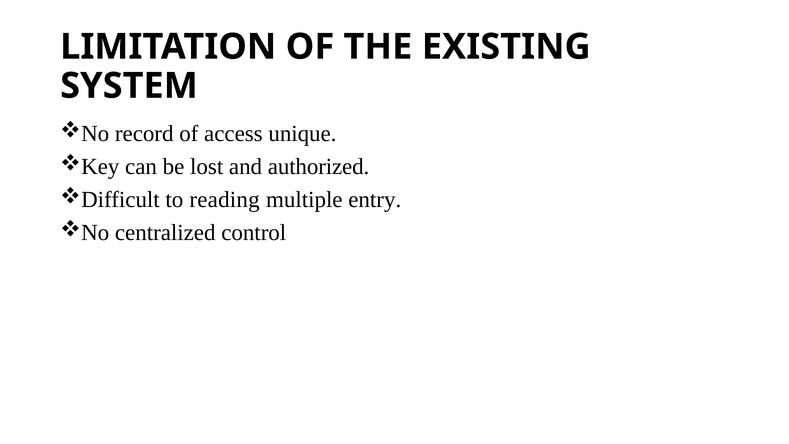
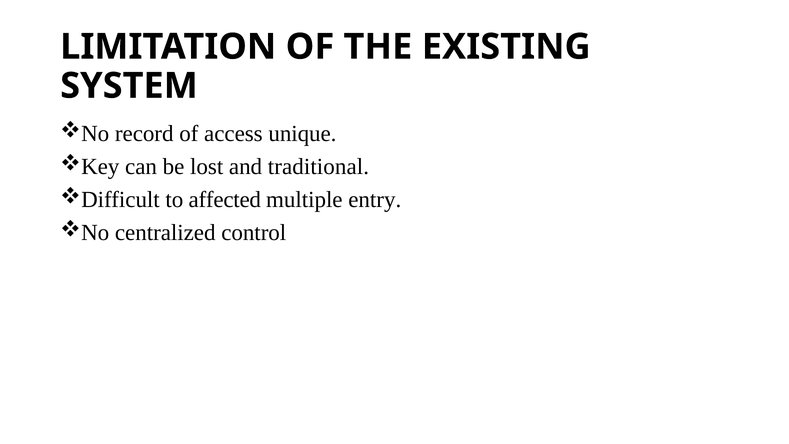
authorized: authorized -> traditional (318, 166)
reading: reading -> affected (225, 200)
